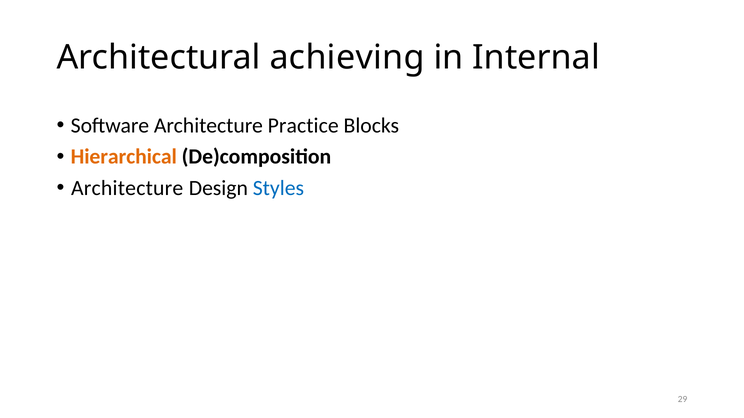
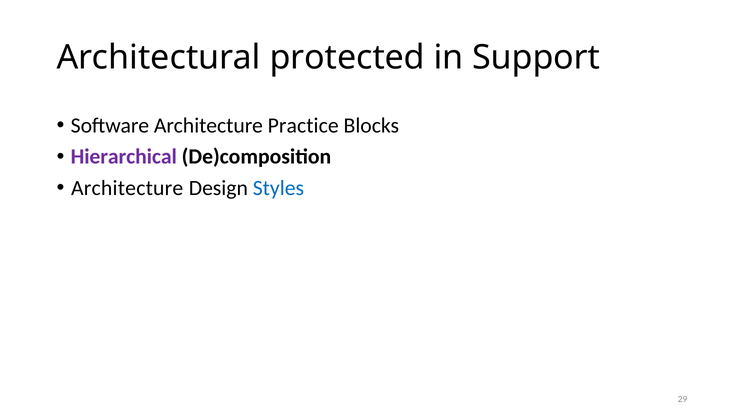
achieving: achieving -> protected (347, 58)
Internal: Internal -> Support (536, 58)
Hierarchical colour: orange -> purple (124, 157)
